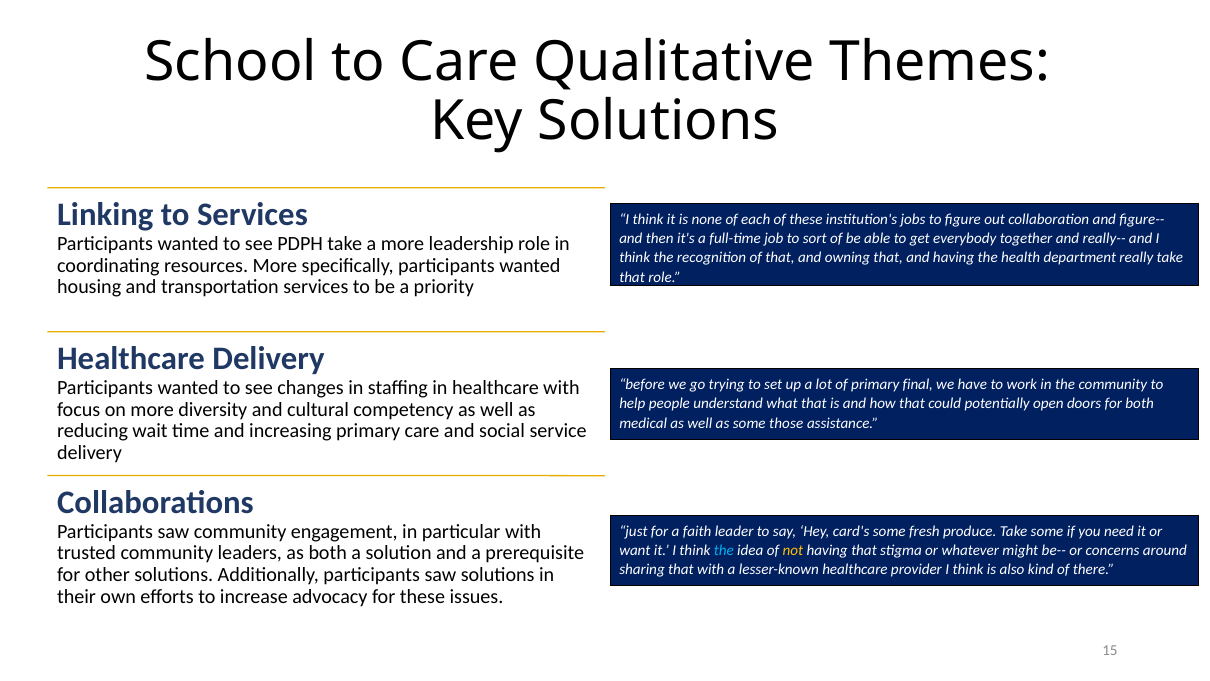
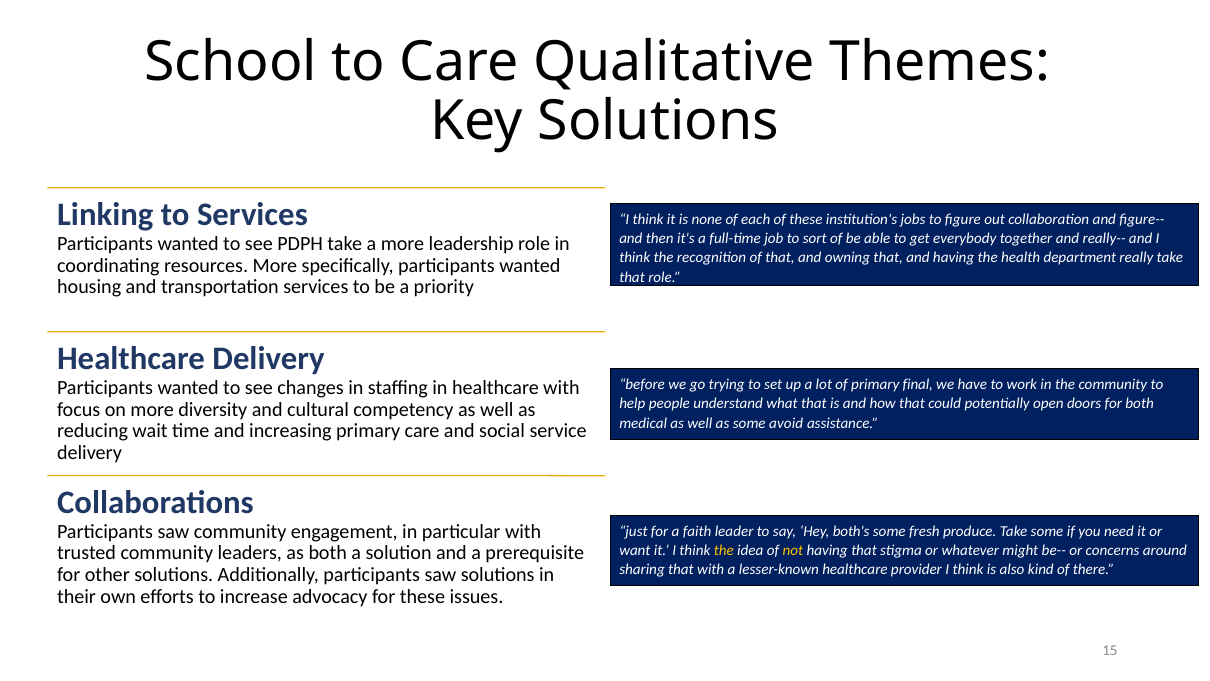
those: those -> avoid (786, 423)
card's: card's -> both's (851, 531)
the colour: light blue -> yellow (724, 550)
